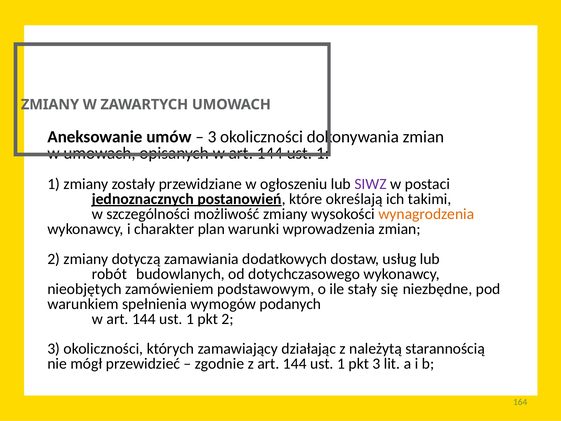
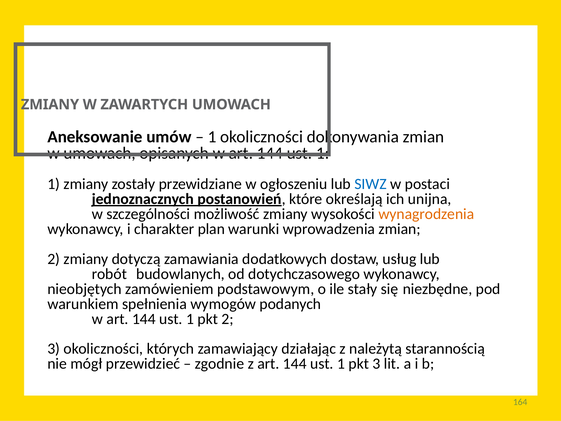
3: 3 -> 1 (212, 137)
SIWZ colour: purple -> blue (371, 184)
takimi: takimi -> unijna (430, 199)
